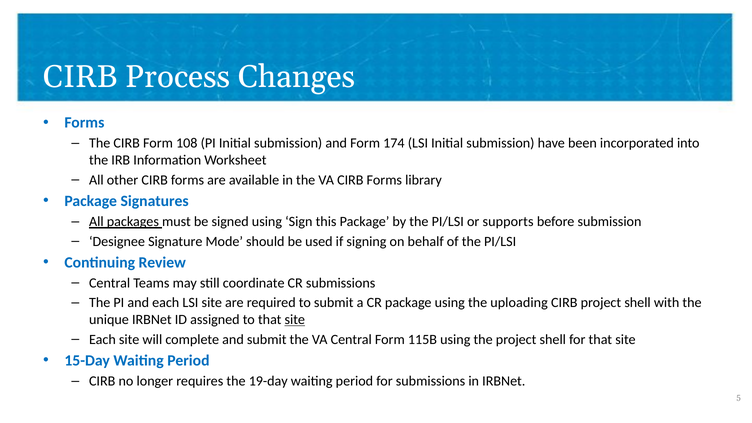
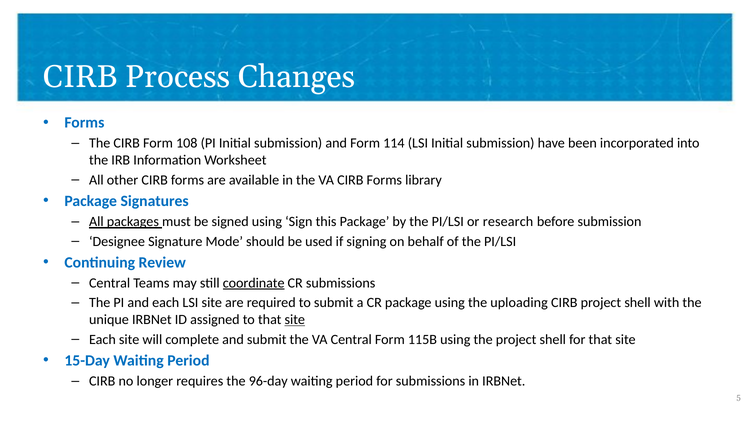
174: 174 -> 114 (394, 143)
supports: supports -> research (508, 222)
coordinate underline: none -> present (254, 283)
19-day: 19-day -> 96-day (268, 381)
